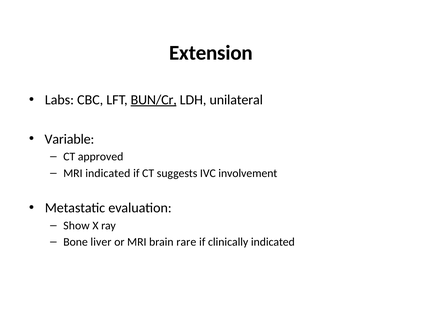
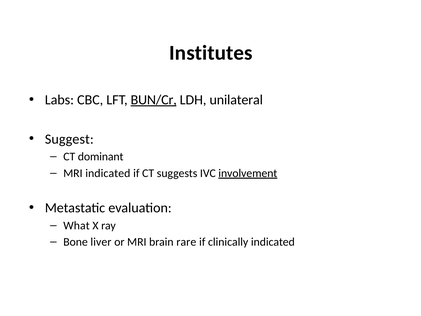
Extension: Extension -> Institutes (211, 53)
Variable: Variable -> Suggest (69, 139)
approved: approved -> dominant (101, 157)
involvement underline: none -> present (248, 173)
Show: Show -> What (76, 225)
